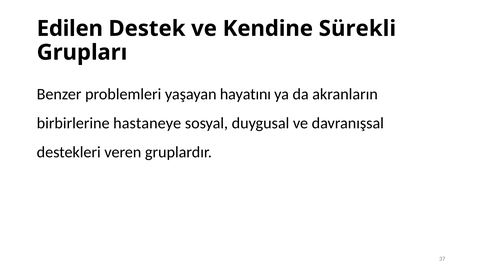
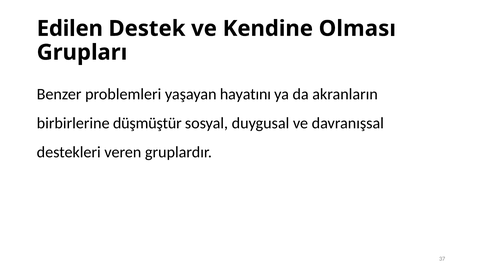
Sürekli: Sürekli -> Olması (357, 29)
hastaneye: hastaneye -> düşmüştür (147, 123)
